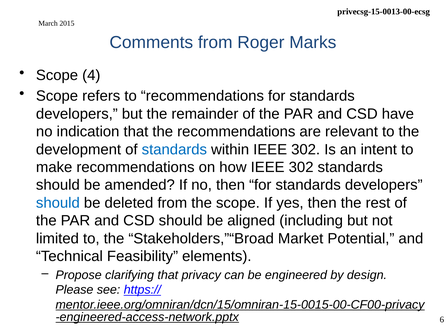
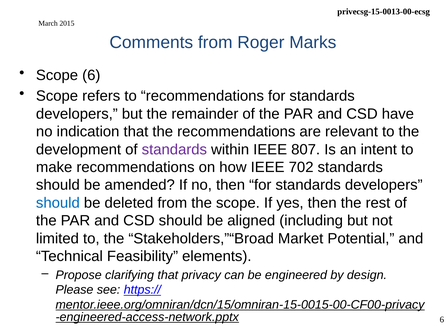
Scope 4: 4 -> 6 (91, 75)
standards colour: blue -> purple (174, 150)
within IEEE 302: 302 -> 807 (306, 150)
how IEEE 302: 302 -> 702 (301, 168)
